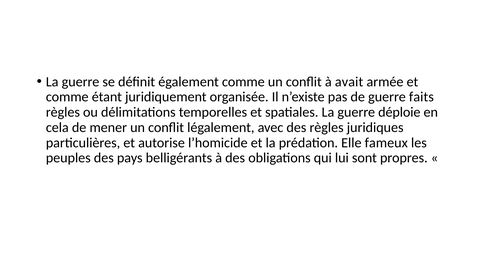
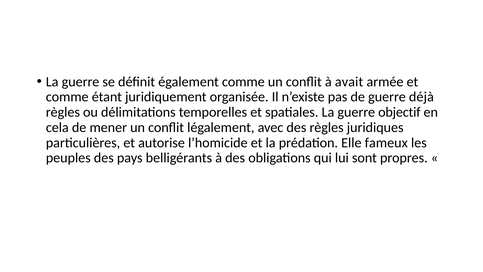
faits: faits -> déjà (421, 97)
déploie: déploie -> objectif (399, 112)
